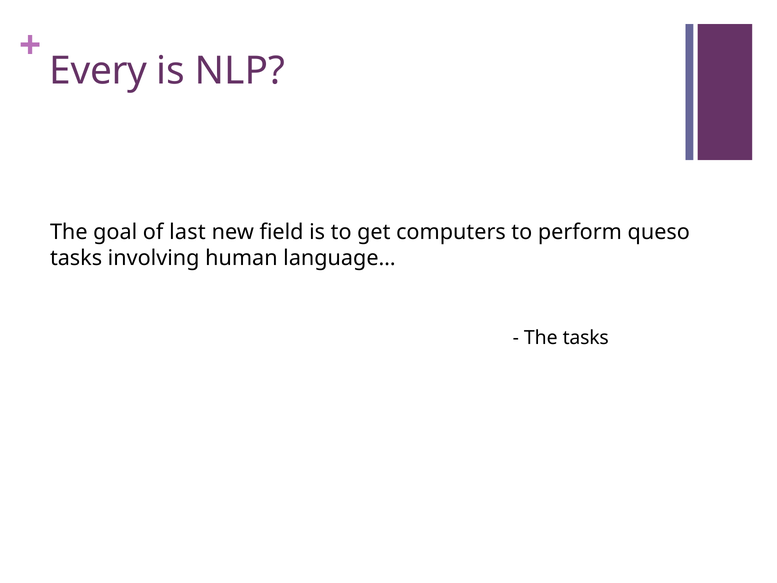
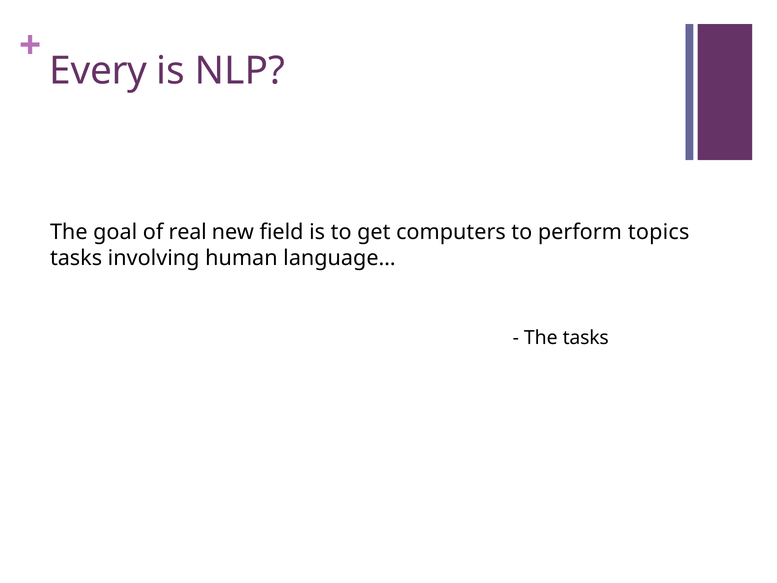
last: last -> real (188, 232)
queso: queso -> topics (659, 232)
